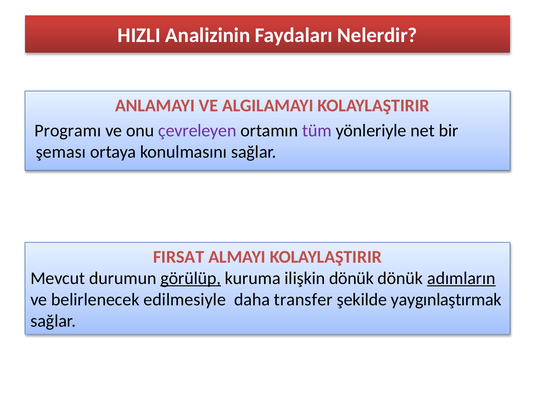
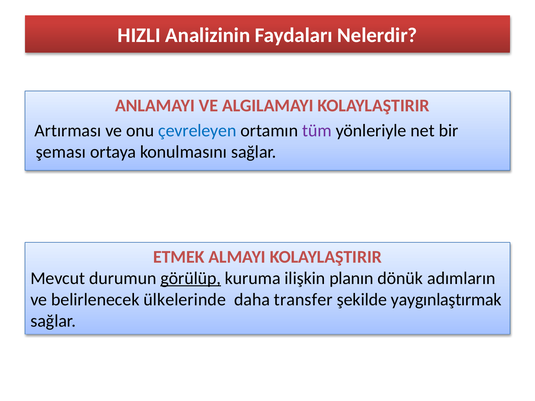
Programı: Programı -> Artırması (68, 131)
çevreleyen colour: purple -> blue (197, 131)
FIRSAT: FIRSAT -> ETMEK (179, 257)
ilişkin dönük: dönük -> planın (351, 278)
adımların underline: present -> none (461, 278)
edilmesiyle: edilmesiyle -> ülkelerinde (185, 300)
